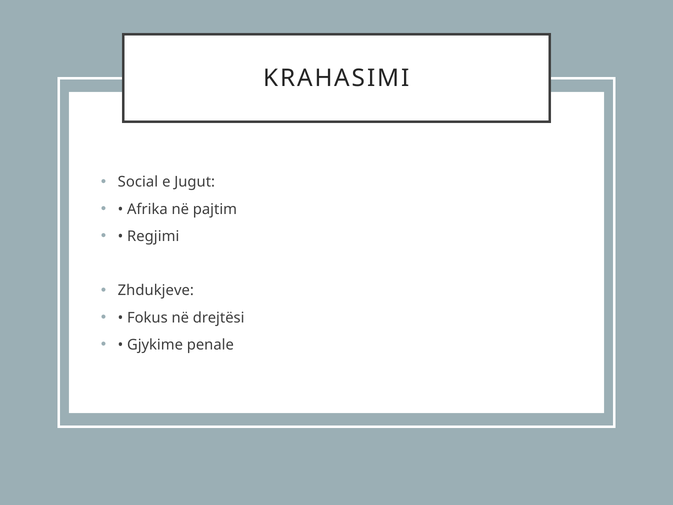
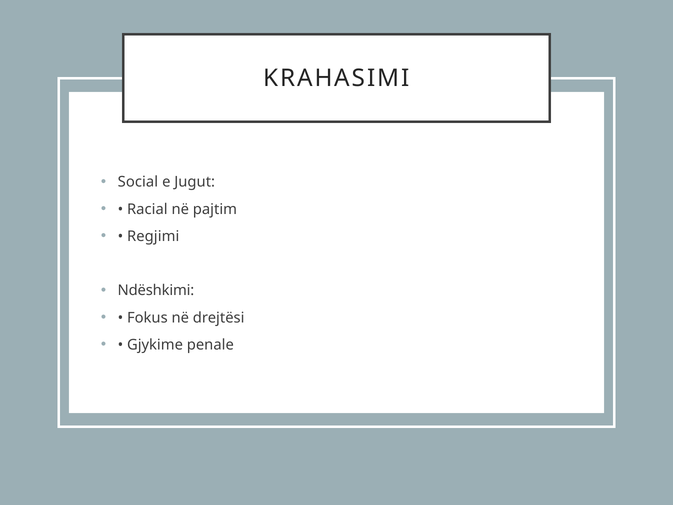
Afrika: Afrika -> Racial (147, 209)
Zhdukjeve: Zhdukjeve -> Ndëshkimi (156, 290)
